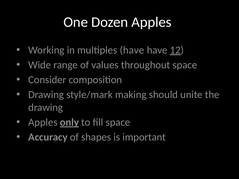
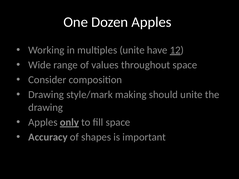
multiples have: have -> unite (132, 50)
